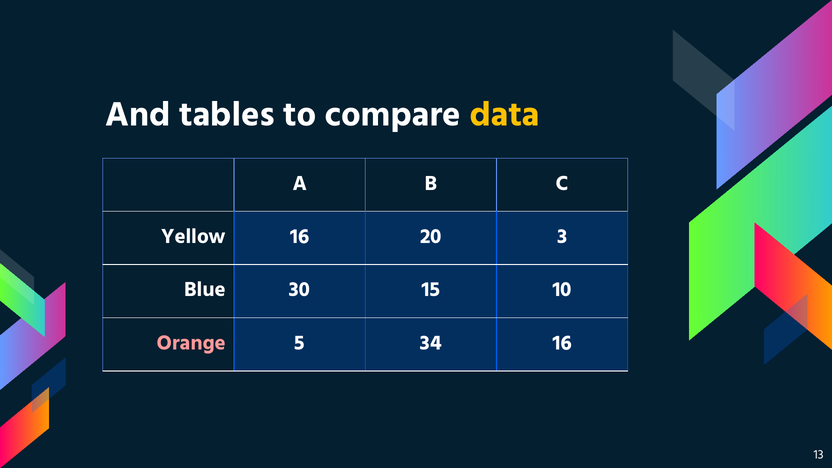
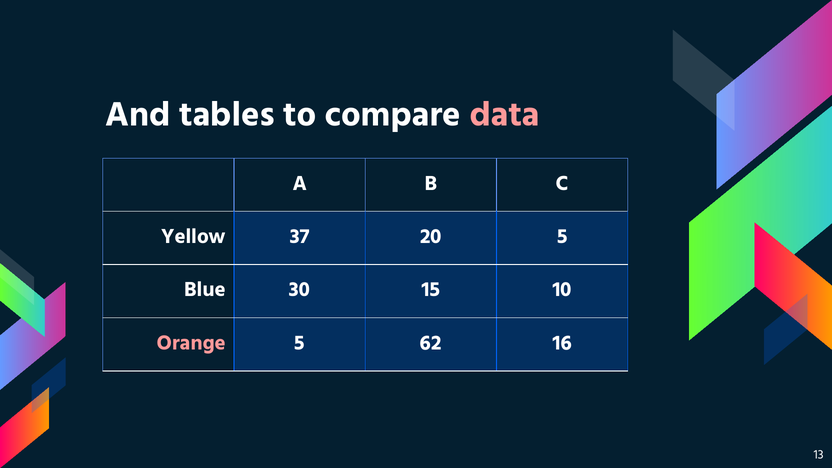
data colour: yellow -> pink (505, 114)
Yellow 16: 16 -> 37 (300, 236)
20 3: 3 -> 5 (562, 236)
34: 34 -> 62 (431, 343)
